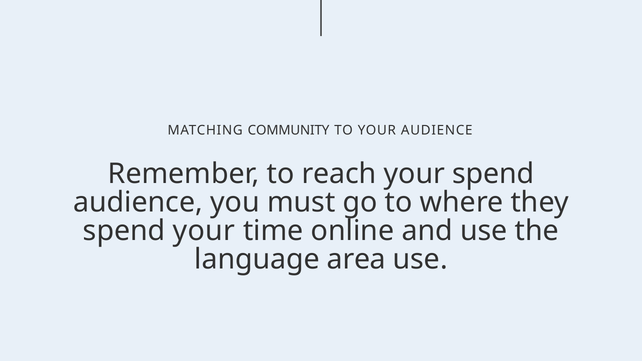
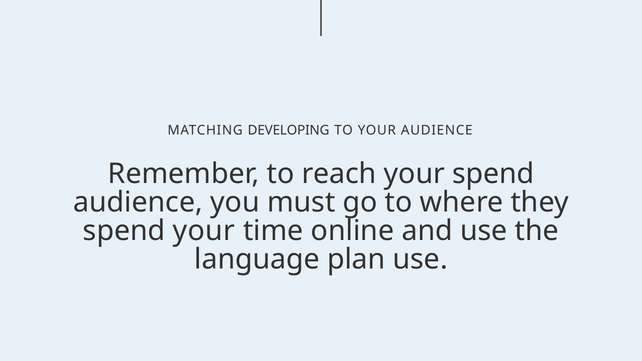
COMMUNITY: COMMUNITY -> DEVELOPING (289, 130)
area: area -> plan (356, 260)
